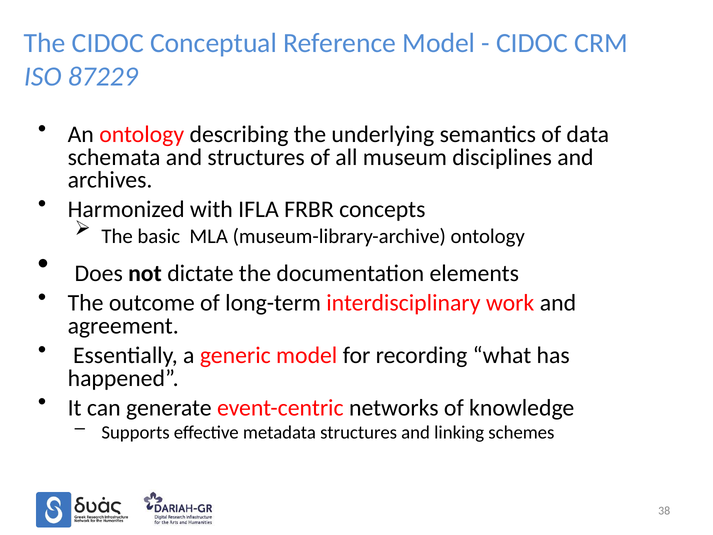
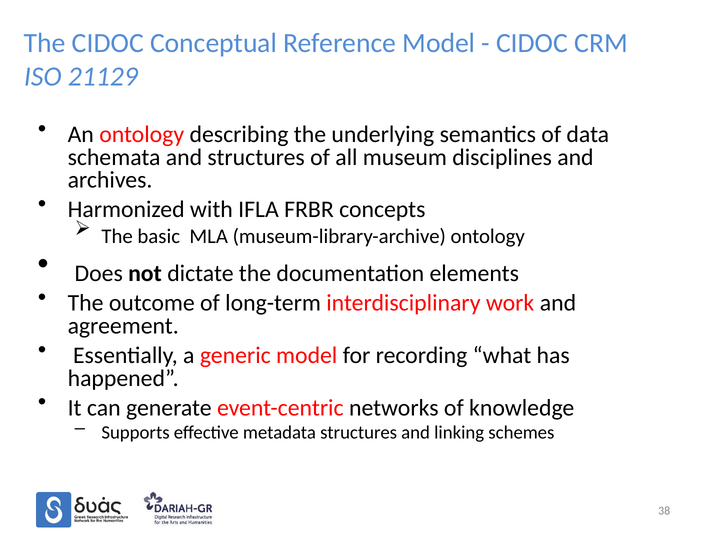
87229: 87229 -> 21129 (103, 76)
